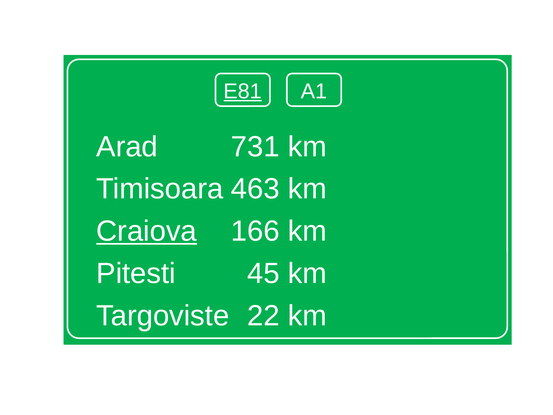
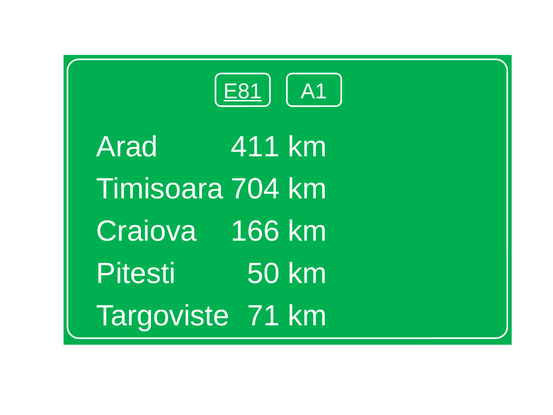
731: 731 -> 411 (255, 147)
463: 463 -> 704 (255, 189)
Craiova underline: present -> none (147, 231)
45: 45 -> 50 (263, 273)
22: 22 -> 71 (263, 316)
